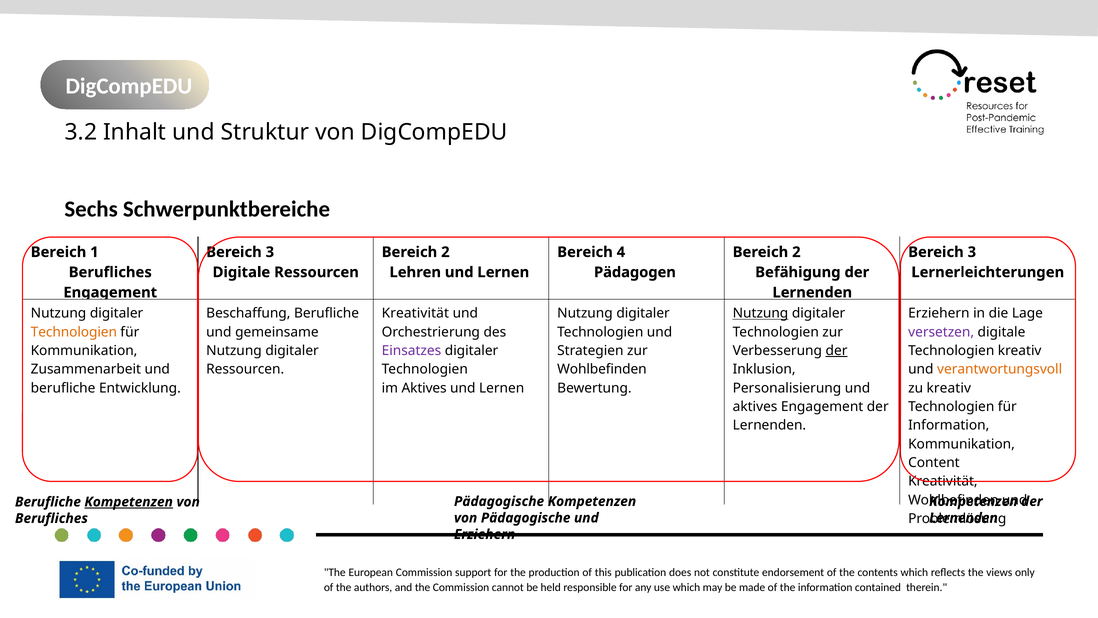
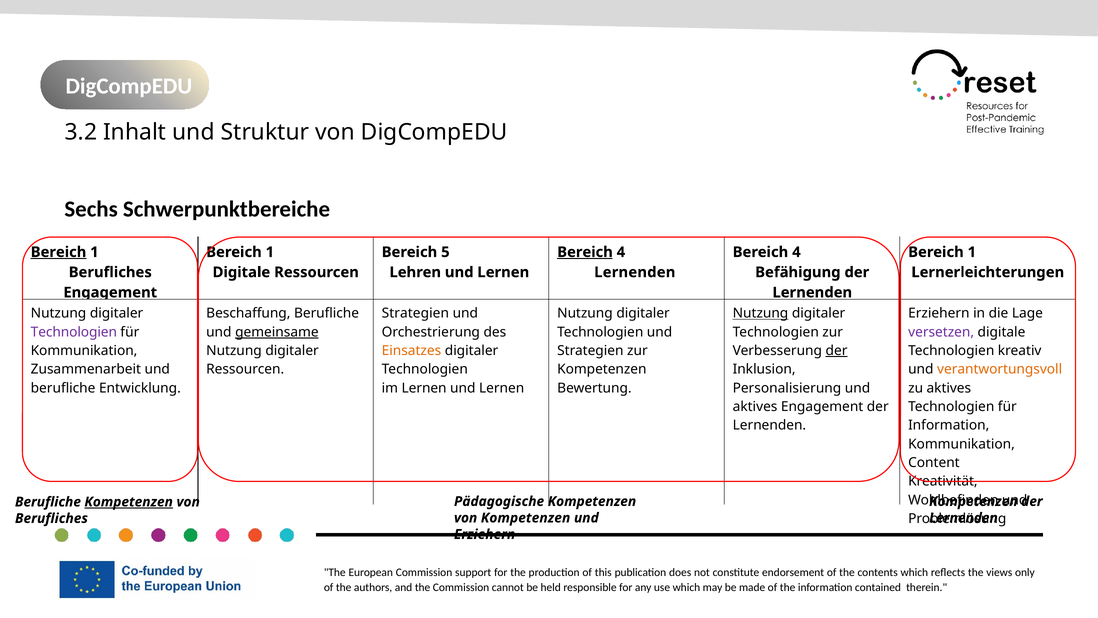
Bereich underline: none -> present (59, 252)
3: 3 -> 1 (270, 252)
2: 2 -> 5 (445, 252)
Bereich underline: none -> present (585, 252)
2: 2 -> 4 (796, 252)
3: 3 -> 1 (972, 252)
Pädagogen: Pädagogen -> Lernenden (635, 272)
Kreativität: Kreativität -> Strategien (415, 313)
Technologien colour: orange -> purple (74, 332)
gemeinsame underline: none -> present (277, 332)
Einsatzes colour: purple -> orange (411, 350)
Wohlbefinden: Wohlbefinden -> Kompetenzen (602, 369)
im Aktives: Aktives -> Lernen (424, 388)
zu kreativ: kreativ -> aktives (949, 388)
von Pädagogische: Pädagogische -> Kompetenzen (526, 518)
